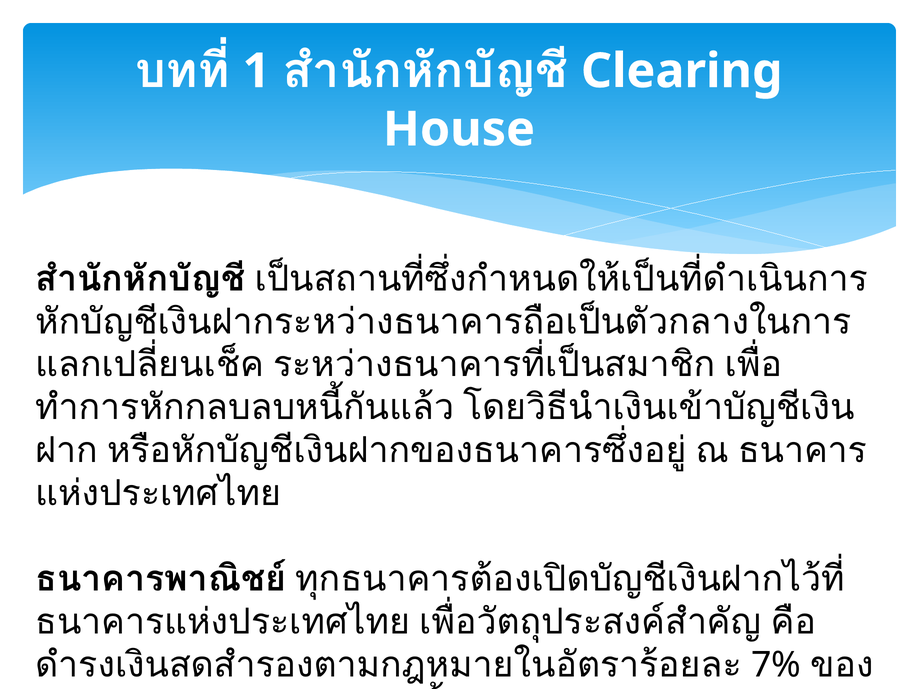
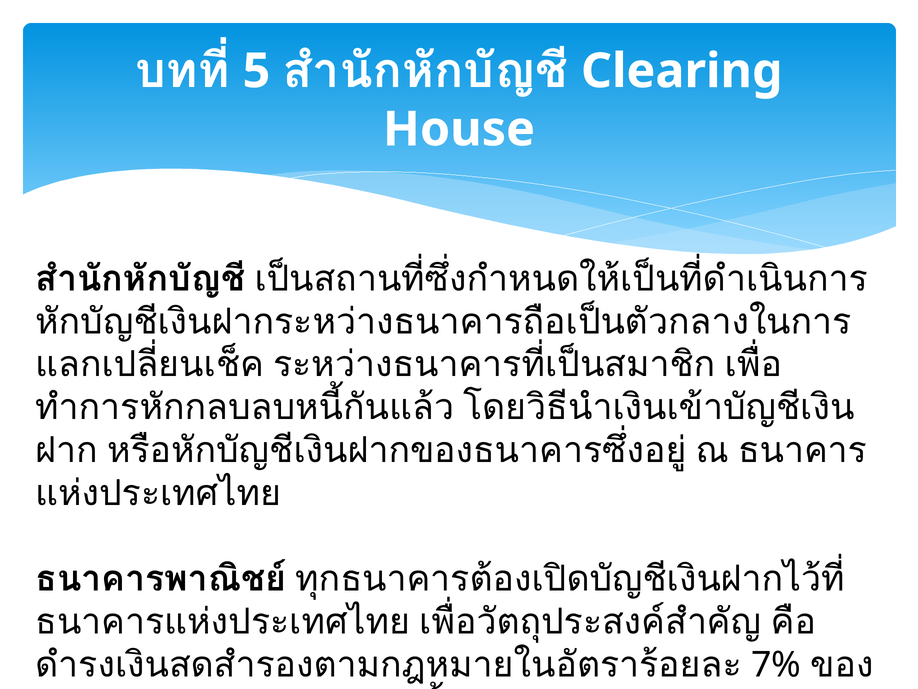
1: 1 -> 5 (256, 71)
